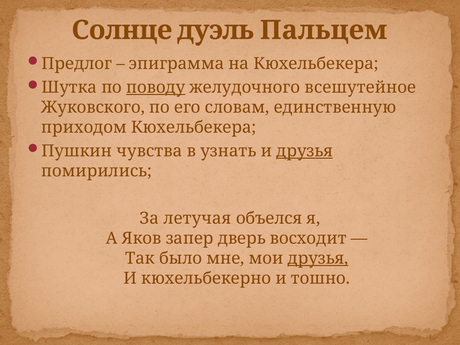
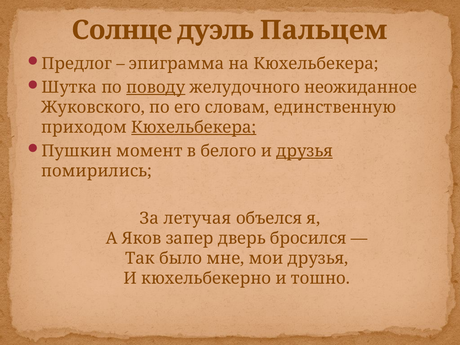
всешутейное: всешутейное -> неожиданное (361, 87)
Кюхельбекера underline: none -> present (194, 127)
чувства: чувства -> момент (149, 151)
узнать: узнать -> белого (228, 151)
восходит: восходит -> бросился (308, 238)
друзья underline: present -> none (318, 258)
